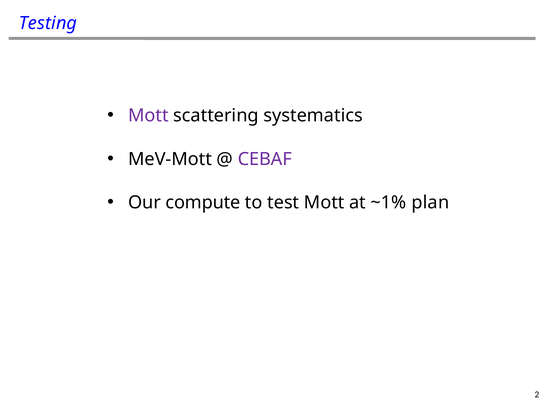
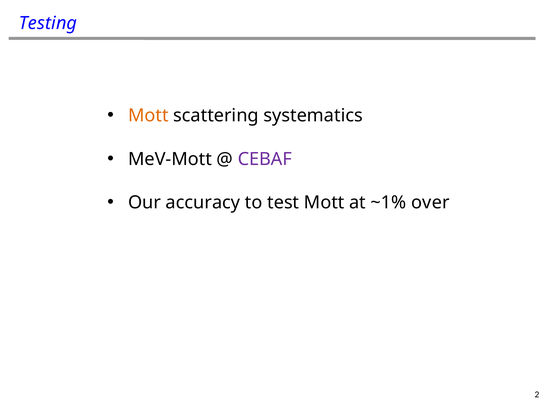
Mott colour: purple -> orange (148, 116)
compute: compute -> accuracy (203, 203)
plan: plan -> over (430, 203)
